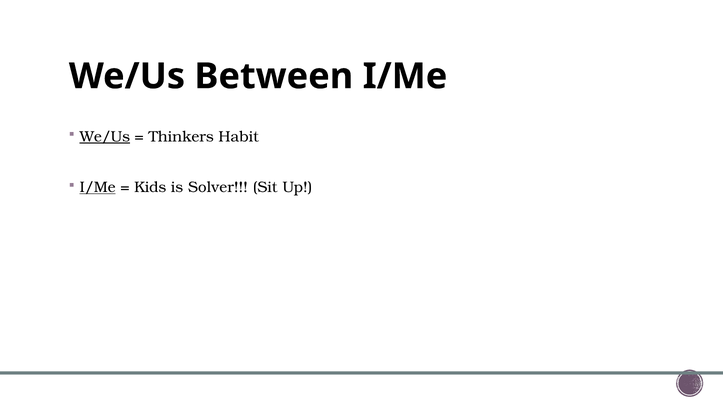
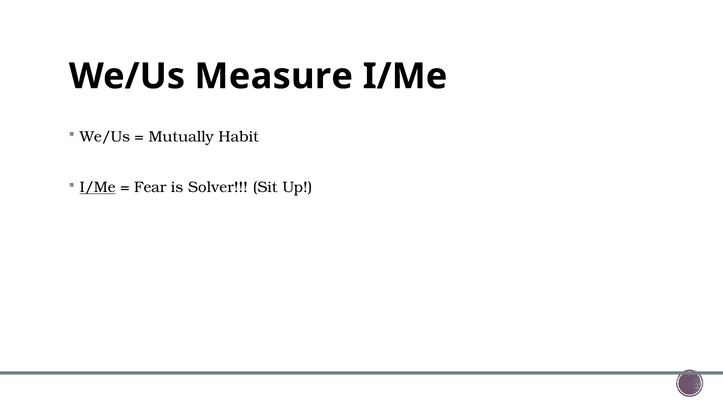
Between: Between -> Measure (274, 76)
We/Us underline: present -> none (105, 137)
Thinkers: Thinkers -> Mutually (181, 137)
Kids: Kids -> Fear (150, 187)
